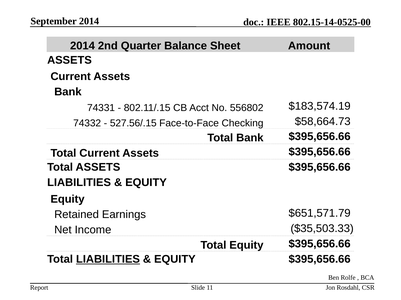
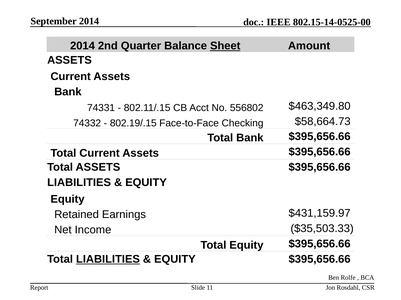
Sheet underline: none -> present (225, 46)
$183,574.19: $183,574.19 -> $463,349.80 (320, 106)
527.56/.15: 527.56/.15 -> 802.19/.15 (133, 123)
$651,571.79: $651,571.79 -> $431,159.97 (320, 214)
